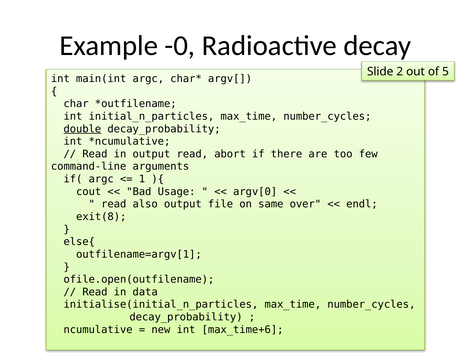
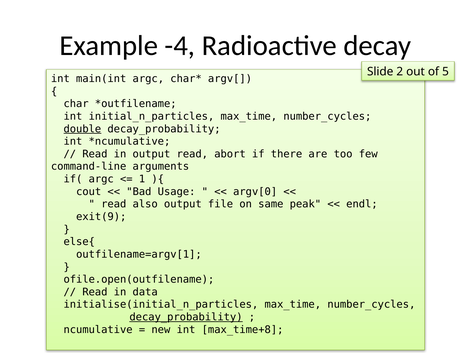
-0: -0 -> -4 (180, 46)
over: over -> peak (305, 204)
exit(8: exit(8 -> exit(9 (101, 217)
decay_probability underline: none -> present (186, 317)
max_time+6: max_time+6 -> max_time+8 (243, 330)
